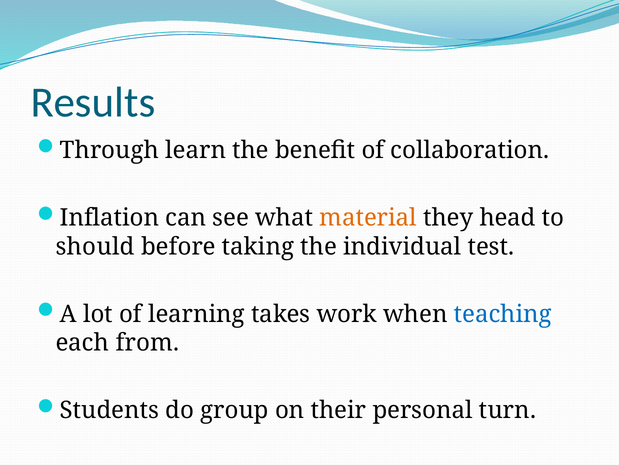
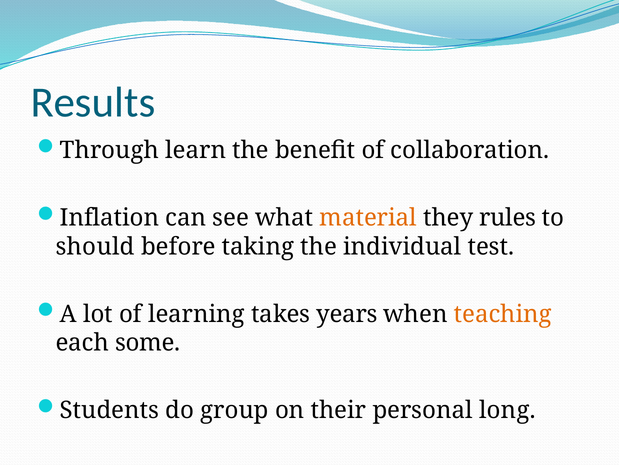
head: head -> rules (508, 217)
work: work -> years (347, 314)
teaching colour: blue -> orange (503, 314)
from: from -> some (148, 342)
turn: turn -> long (507, 410)
